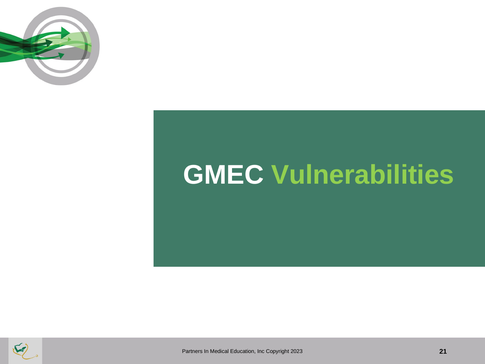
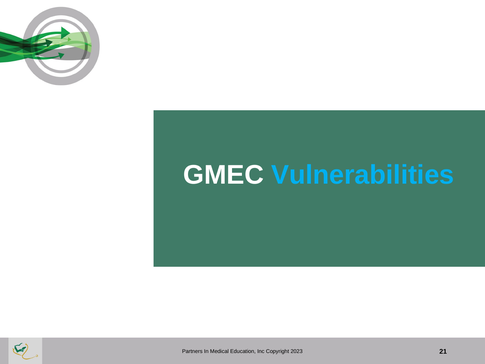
Vulnerabilities colour: light green -> light blue (363, 175)
